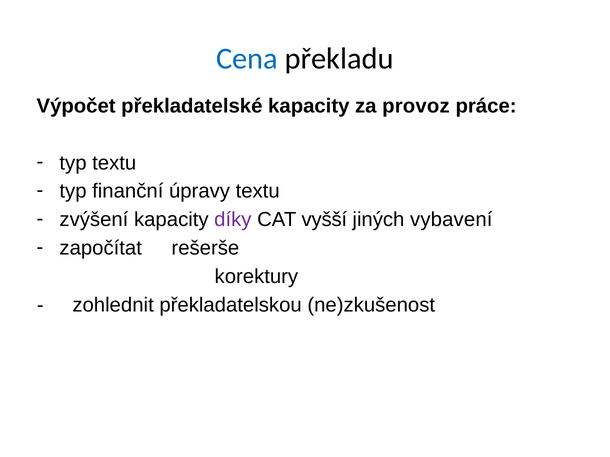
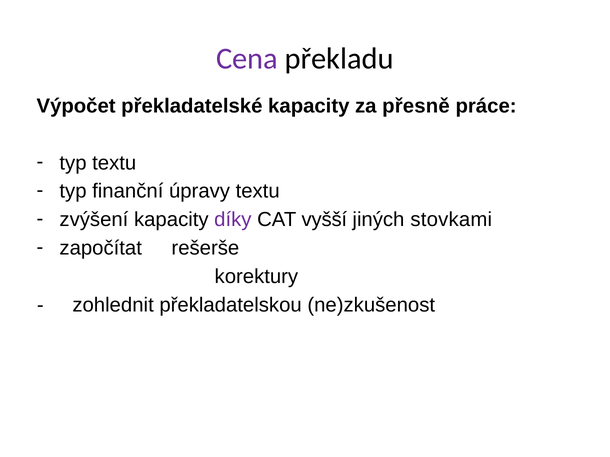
Cena colour: blue -> purple (247, 59)
provoz: provoz -> přesně (416, 106)
vybavení: vybavení -> stovkami (451, 220)
